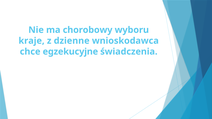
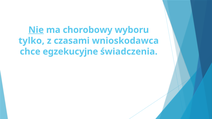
Nie underline: none -> present (36, 30)
kraje: kraje -> tylko (32, 41)
dzienne: dzienne -> czasami (72, 41)
